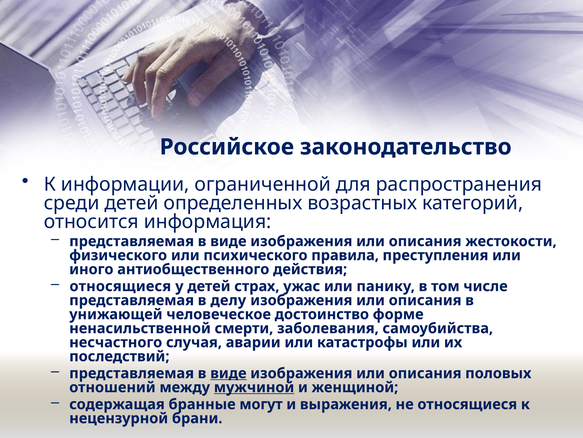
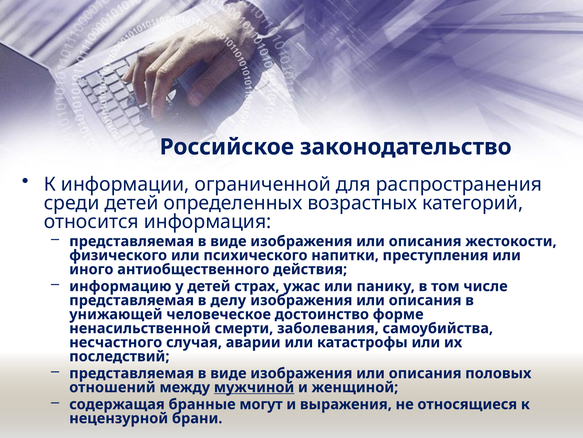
правила: правила -> напитки (345, 255)
относящиеся: относящиеся -> информацию (120, 286)
виде underline: present -> none (228, 373)
